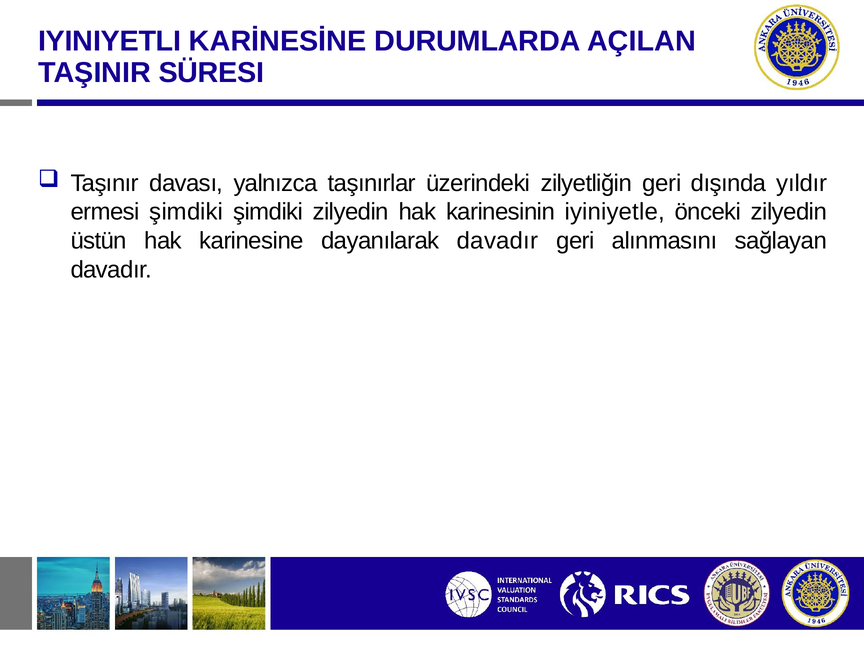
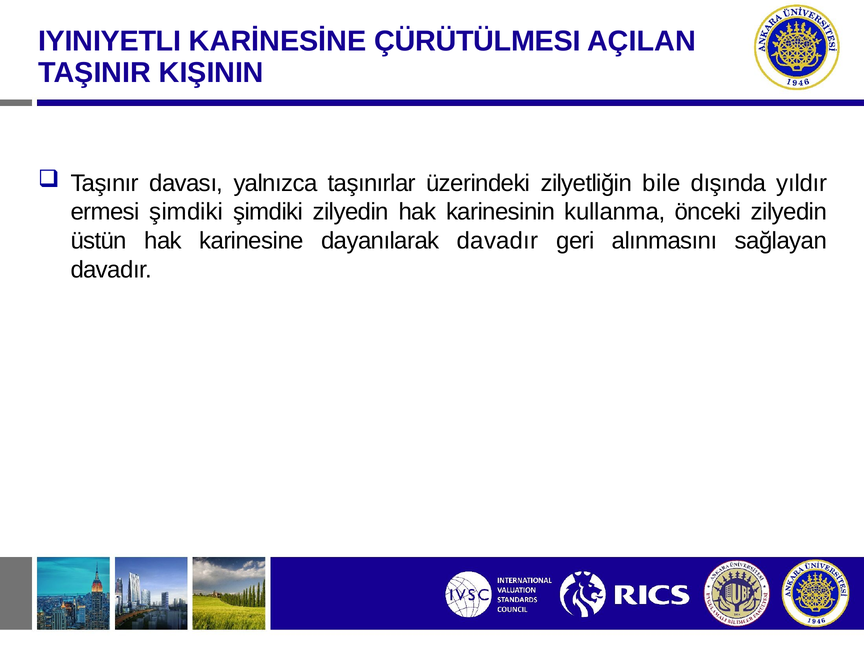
DURUMLARDA: DURUMLARDA -> ÇÜRÜTÜLMESI (477, 41)
SÜRESI: SÜRESI -> KIŞININ (211, 73)
zilyetliğin geri: geri -> bile (661, 183)
iyiniyetle: iyiniyetle -> kullanma (615, 212)
